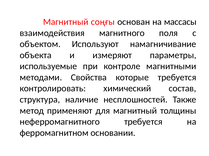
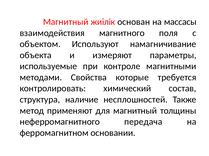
соңғы: соңғы -> жиілік (103, 22)
неферромагнитного требуется: требуется -> передача (143, 122)
